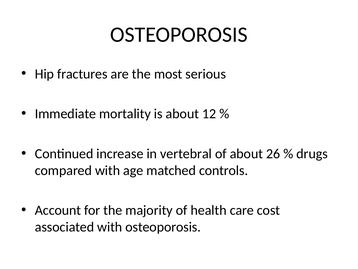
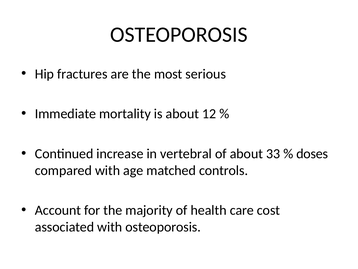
26: 26 -> 33 (273, 153)
drugs: drugs -> doses (312, 153)
